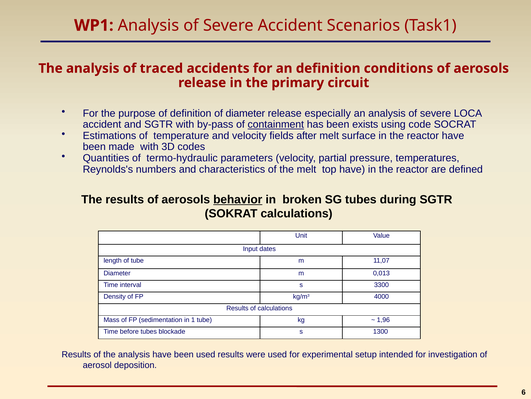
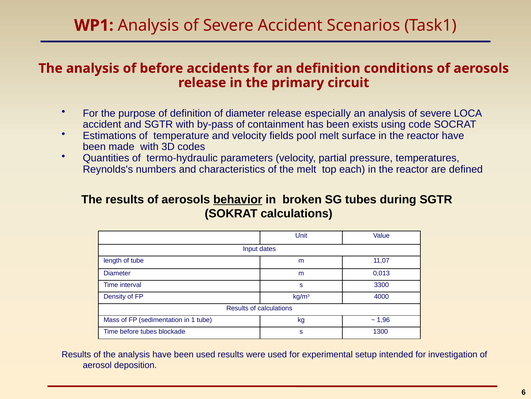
of traced: traced -> before (161, 68)
containment underline: present -> none (276, 124)
after: after -> pool (306, 135)
top have: have -> each (352, 169)
